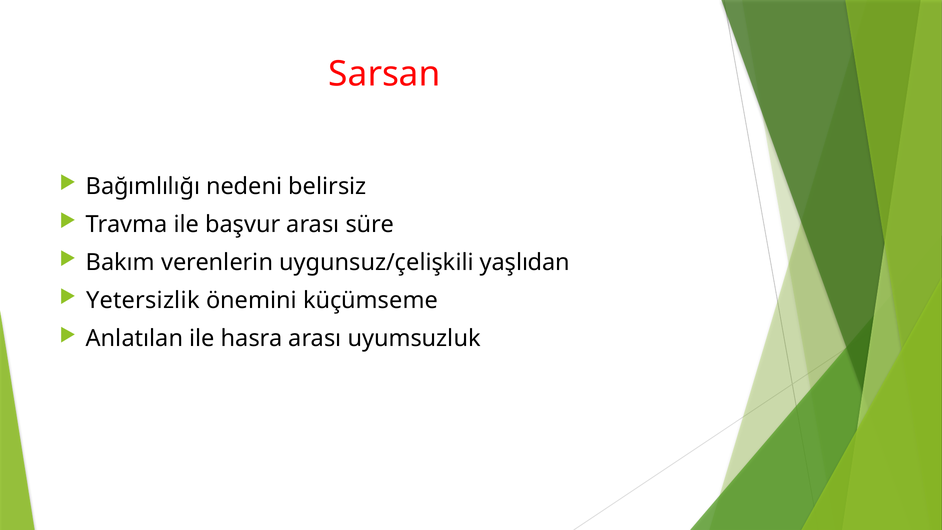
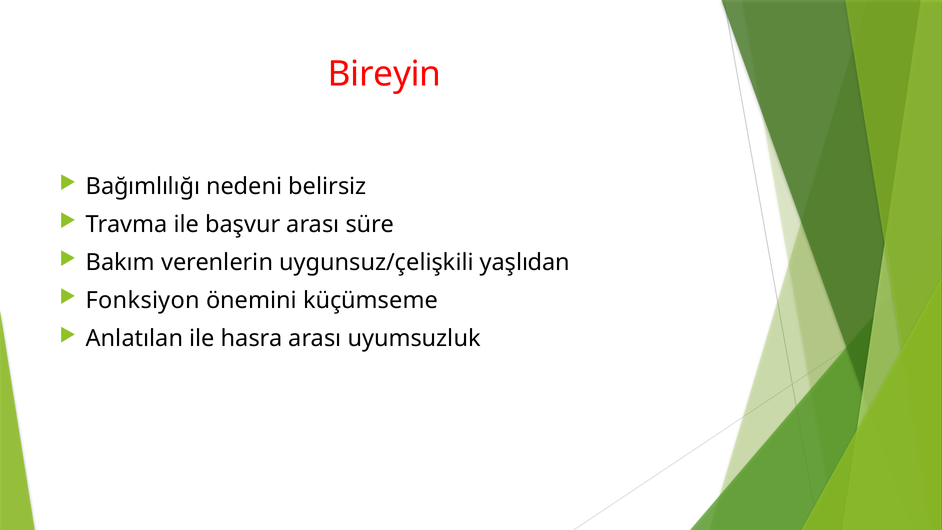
Sarsan: Sarsan -> Bireyin (385, 74)
Yetersizlik: Yetersizlik -> Fonksiyon (143, 300)
